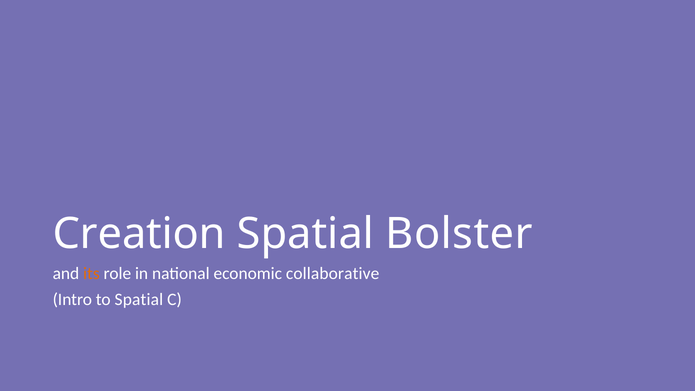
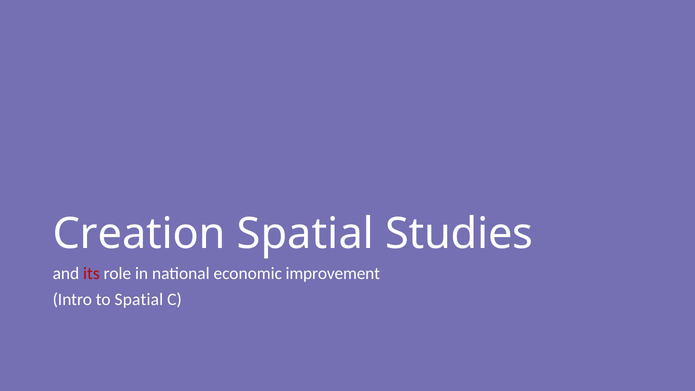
Bolster: Bolster -> Studies (459, 234)
its colour: orange -> red (91, 274)
collaborative: collaborative -> improvement (333, 274)
